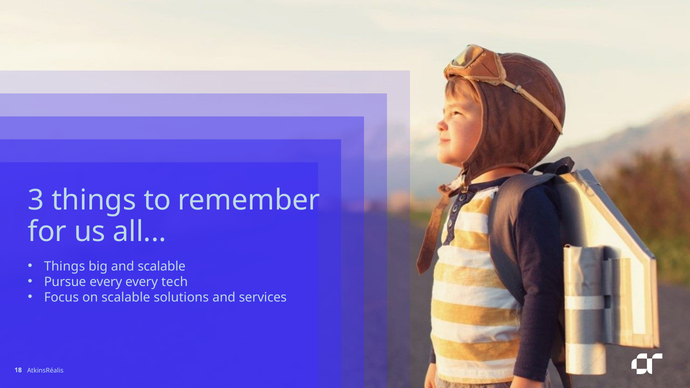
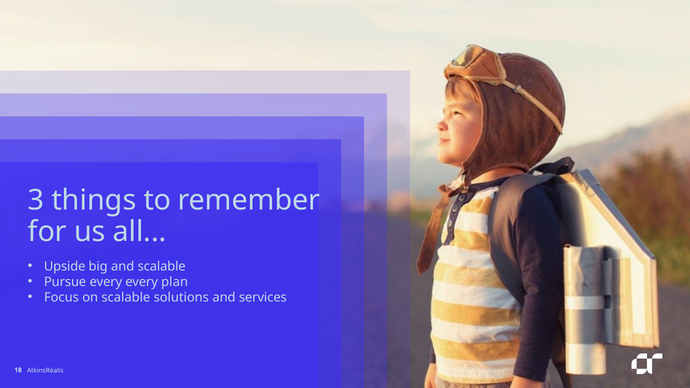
Things: Things -> Upside (65, 266)
tech: tech -> plan (175, 282)
